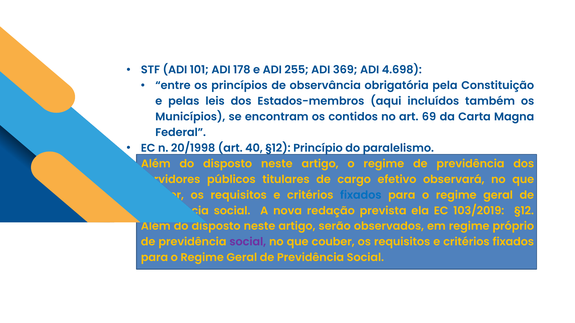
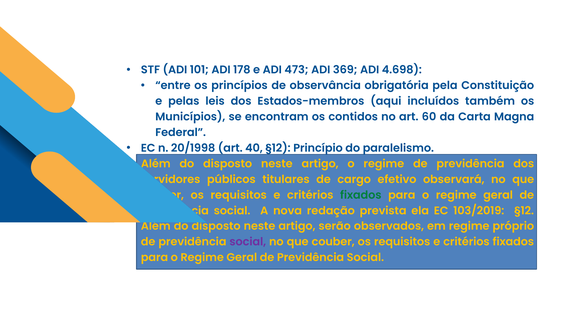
255: 255 -> 473 (296, 70)
69: 69 -> 60 (429, 117)
fixados colour: blue -> green (361, 195)
